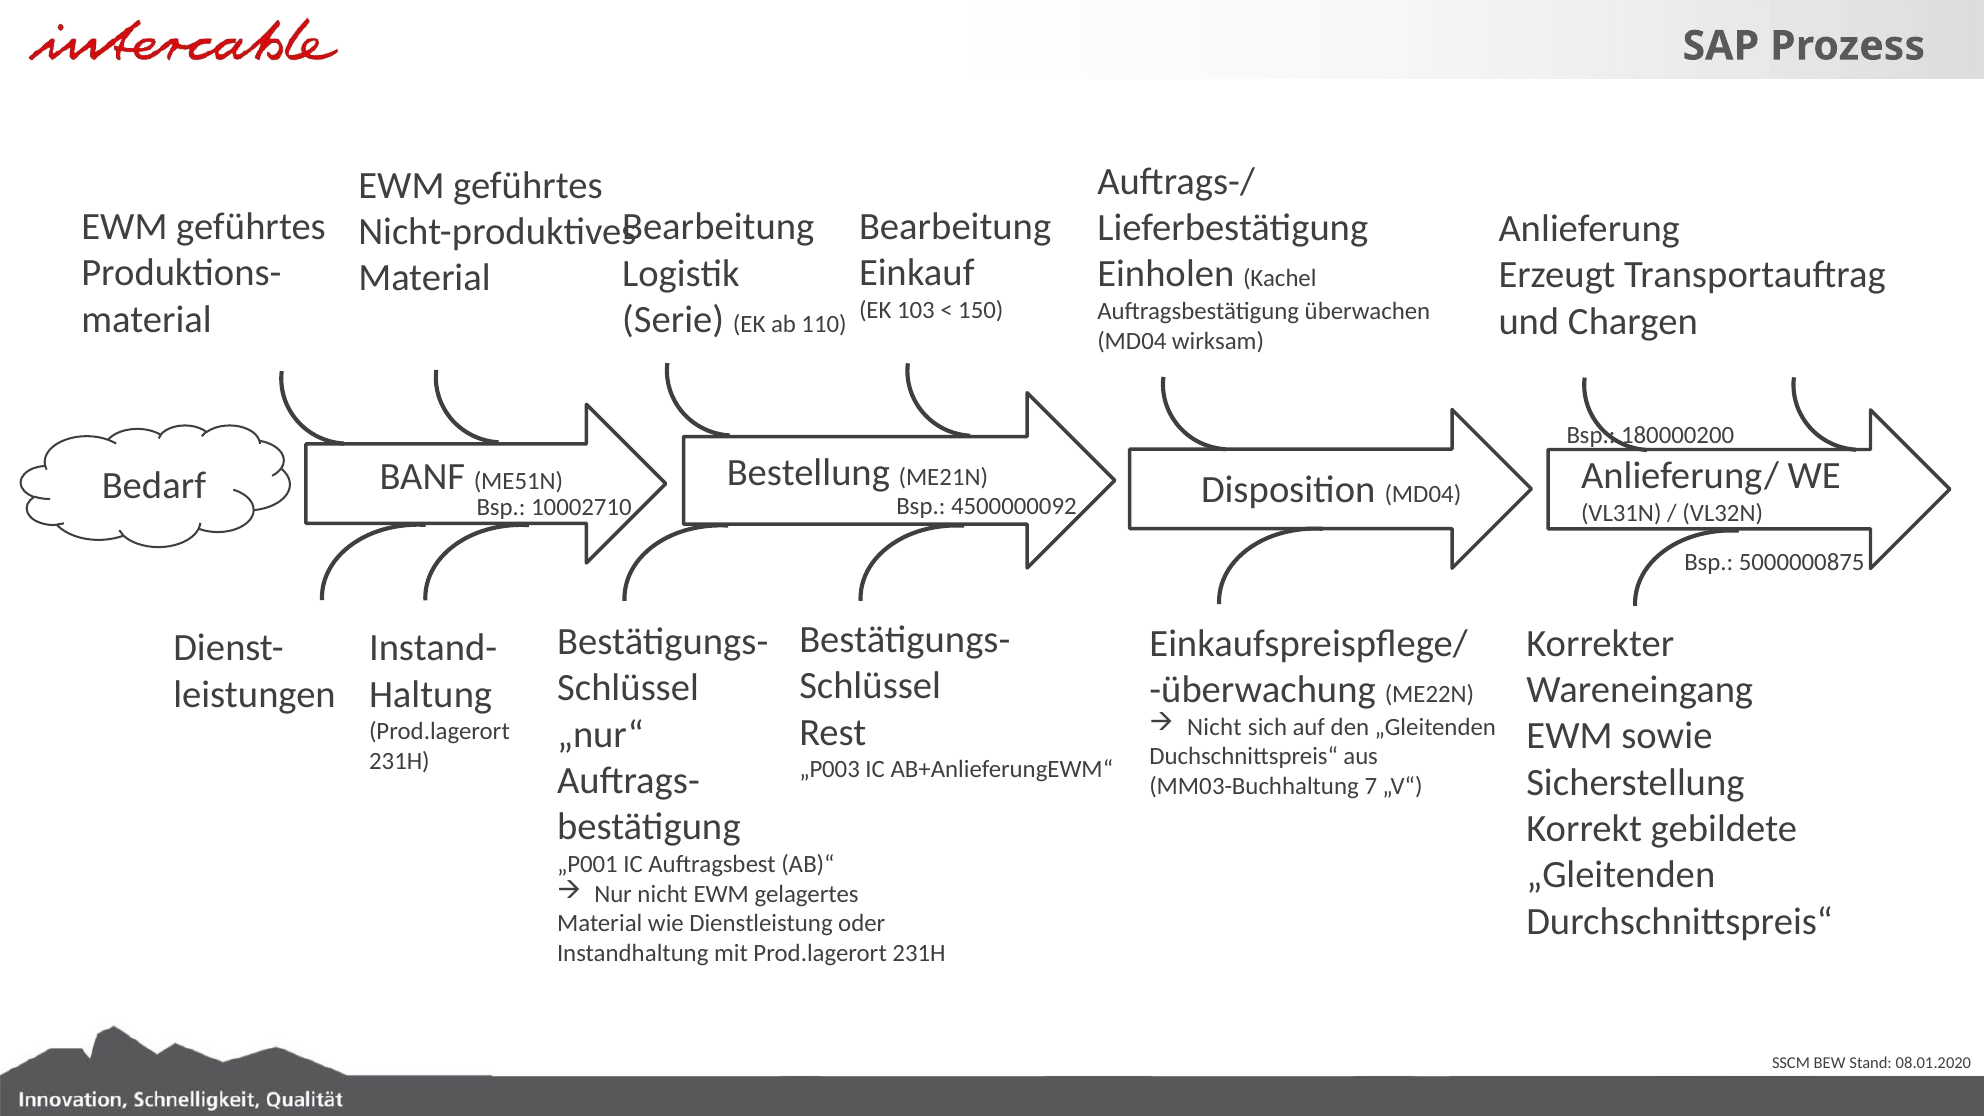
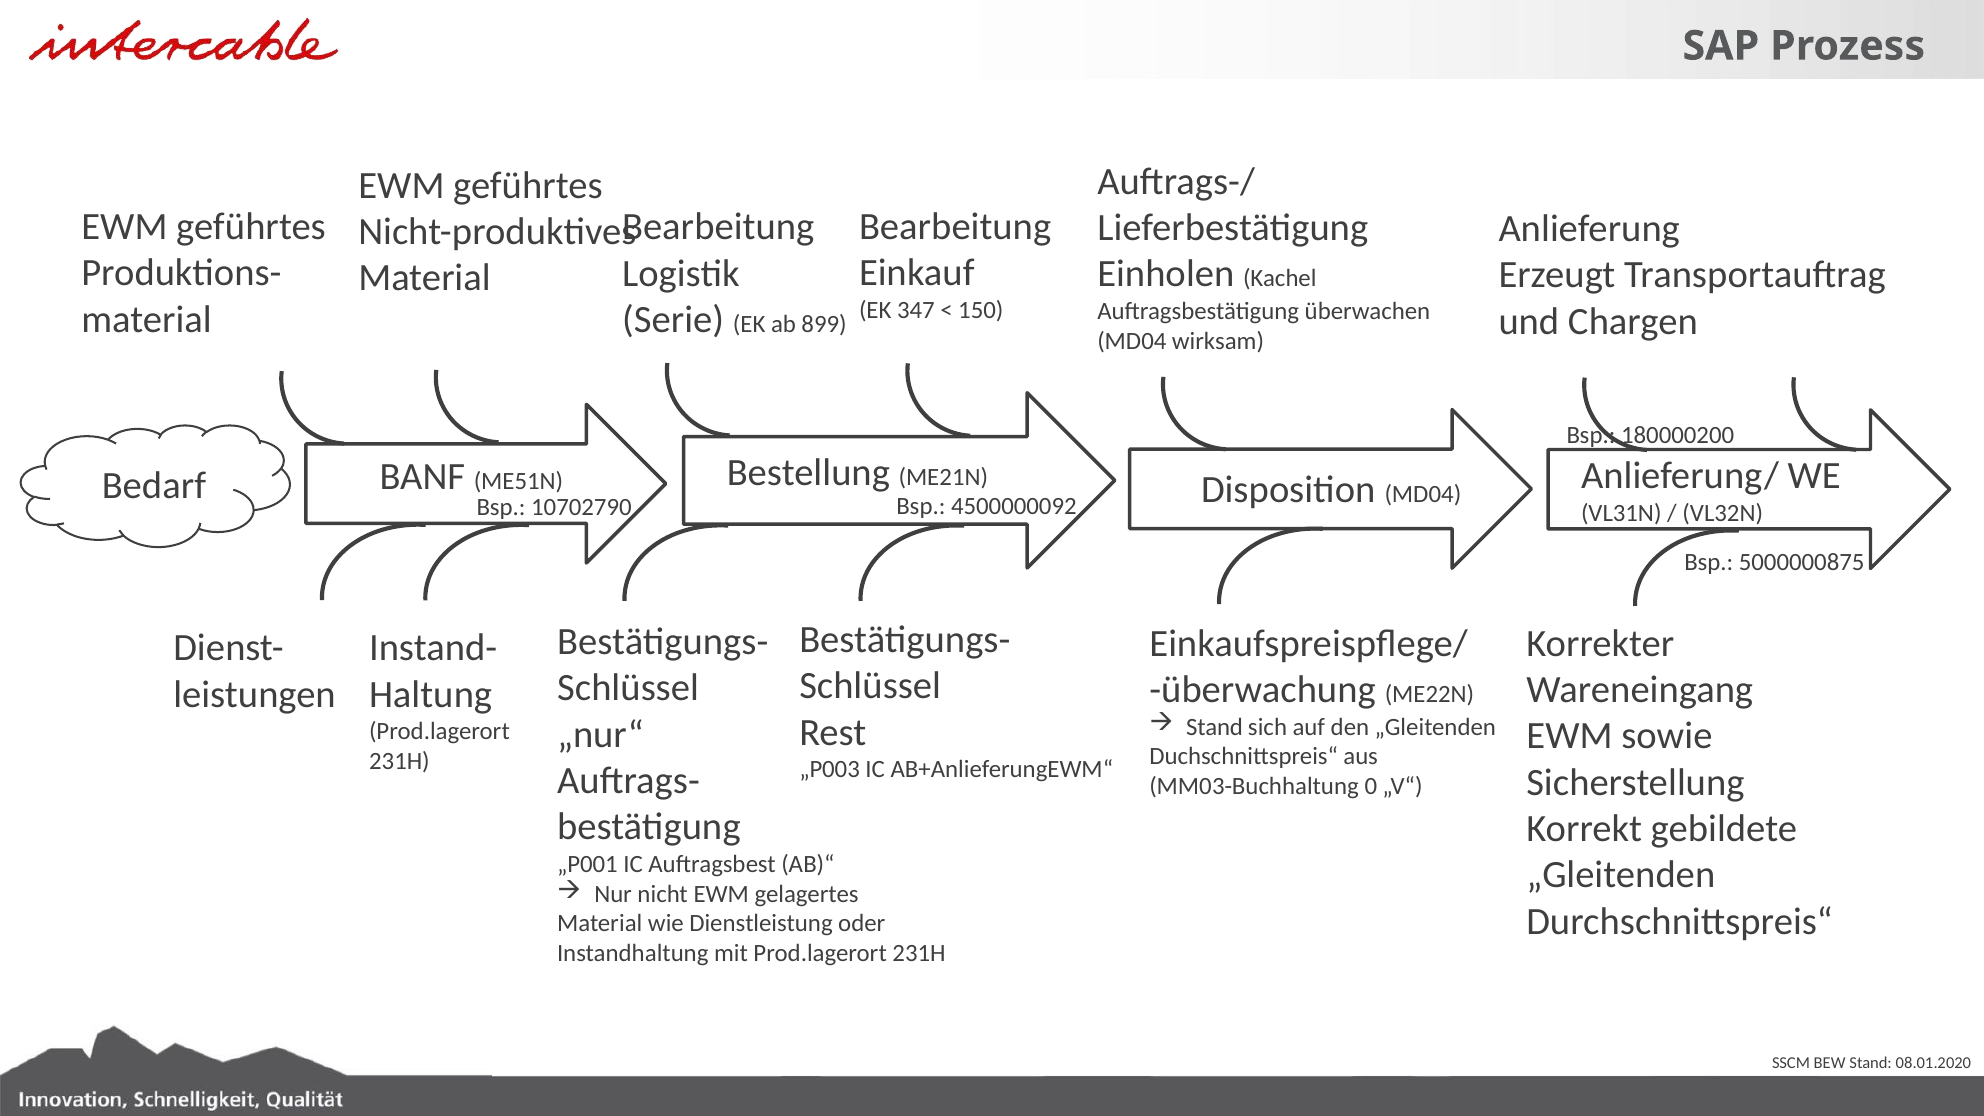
103: 103 -> 347 (916, 310)
110: 110 -> 899 (824, 324)
10002710: 10002710 -> 10702790 (581, 507)
Nicht: Nicht -> Stand (1215, 727)
7: 7 -> 0 (1371, 787)
